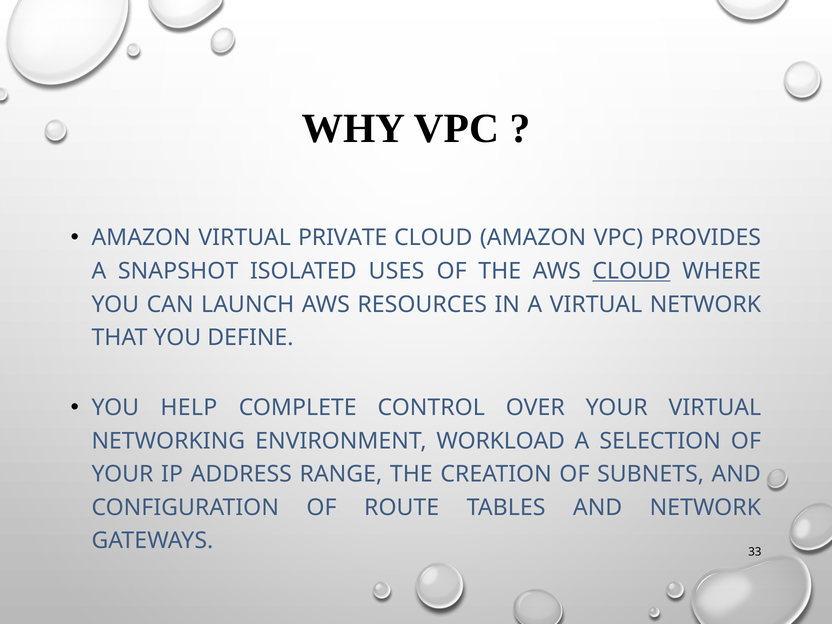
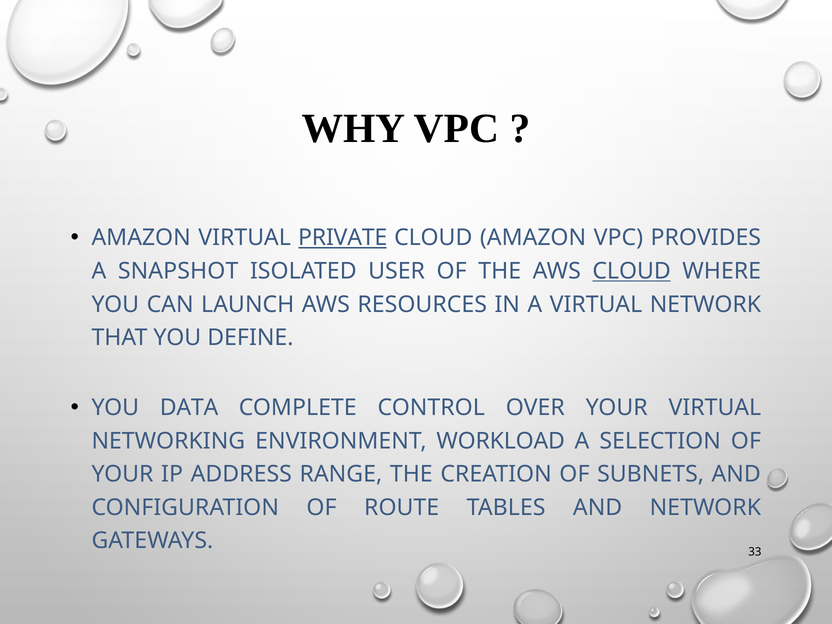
PRIVATE underline: none -> present (343, 238)
USES: USES -> USER (397, 271)
HELP: HELP -> DATA (189, 408)
